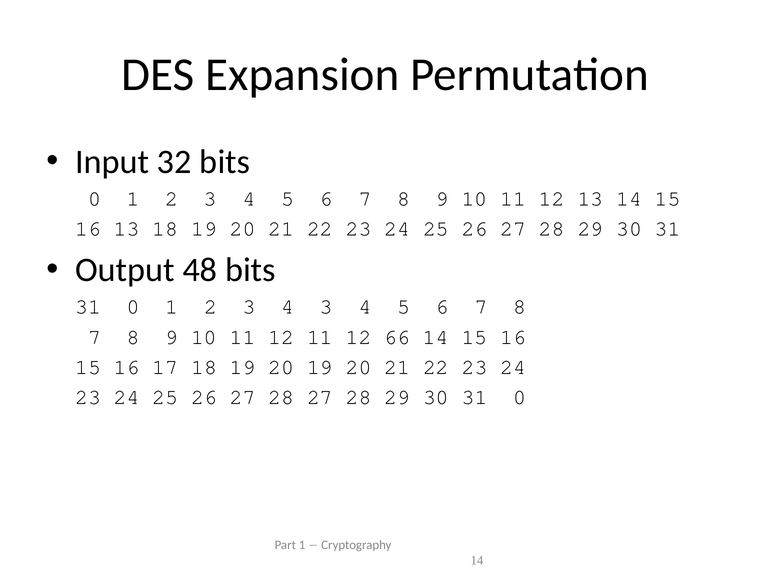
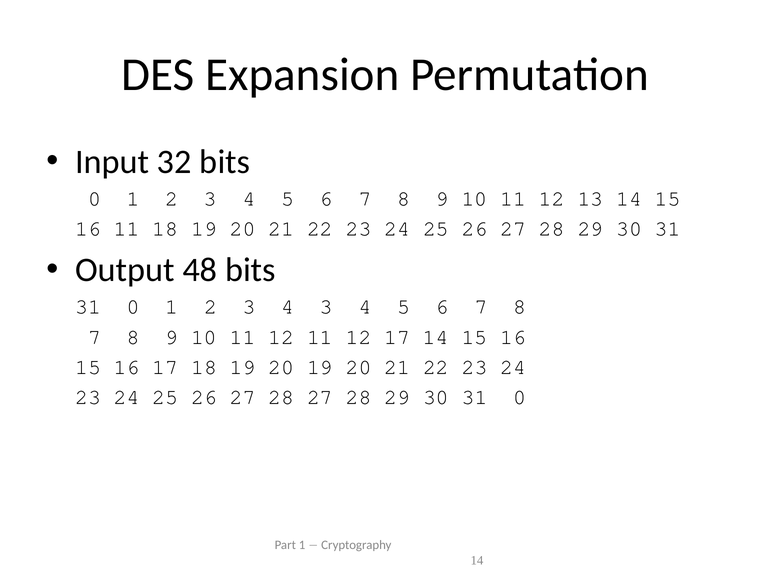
16 13: 13 -> 11 (127, 229)
12 66: 66 -> 17 (397, 337)
